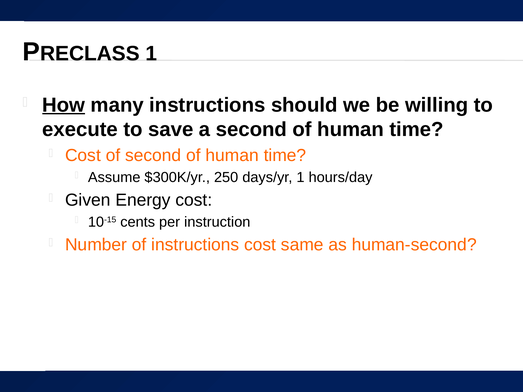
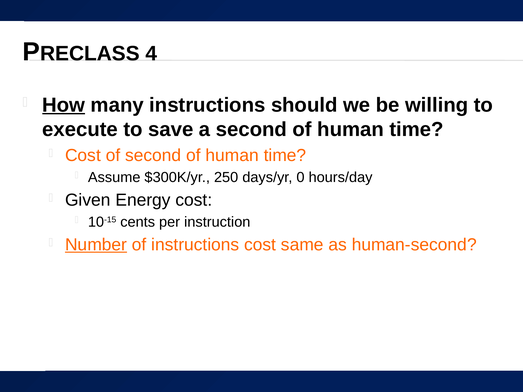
1: 1 -> 4 (151, 54)
days/yr 1: 1 -> 0 (300, 177)
Number underline: none -> present (96, 245)
